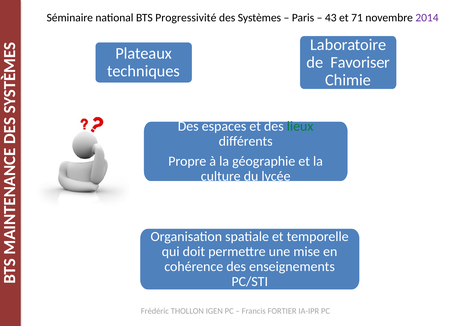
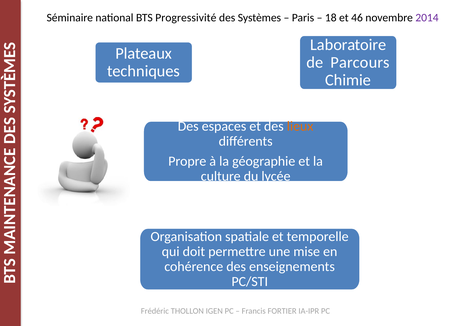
43: 43 -> 18 (331, 18)
71: 71 -> 46 (357, 18)
Favoriser: Favoriser -> Parcours (360, 62)
lieux colour: green -> orange (300, 126)
